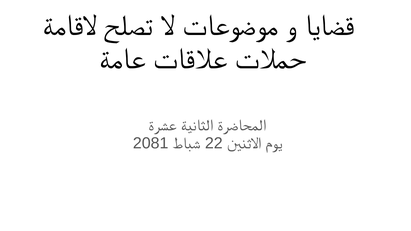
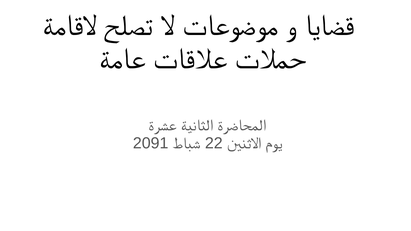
2081: 2081 -> 2091 (151, 143)
